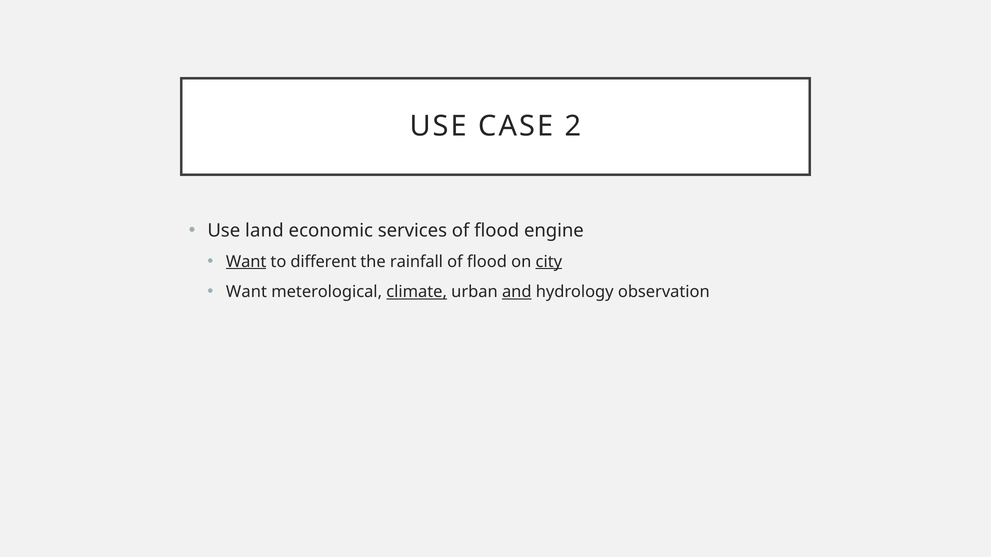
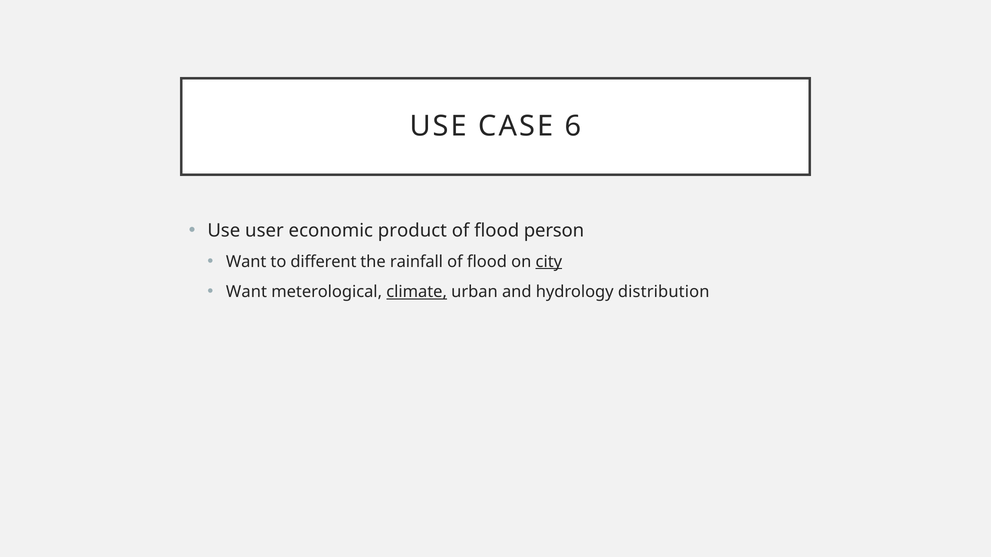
2: 2 -> 6 (573, 127)
land: land -> user (264, 231)
services: services -> product (412, 231)
engine: engine -> person (554, 231)
Want underline: present -> none (246, 262)
and underline: present -> none (517, 292)
observation: observation -> distribution (664, 292)
